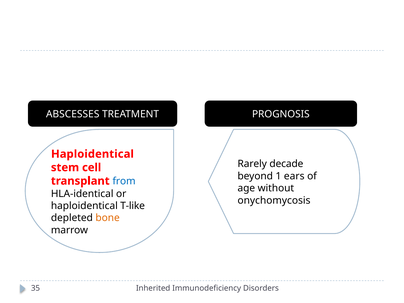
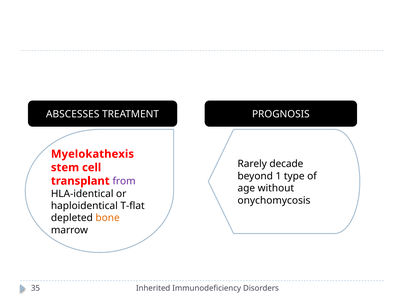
Haploidentical: Haploidentical -> Myelokathexis (92, 154)
ears: ears -> type (294, 176)
from colour: blue -> purple (124, 181)
T-like: T-like -> T-flat (133, 206)
